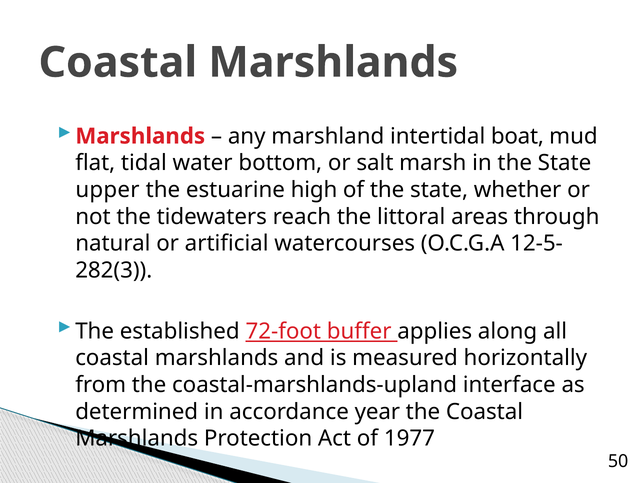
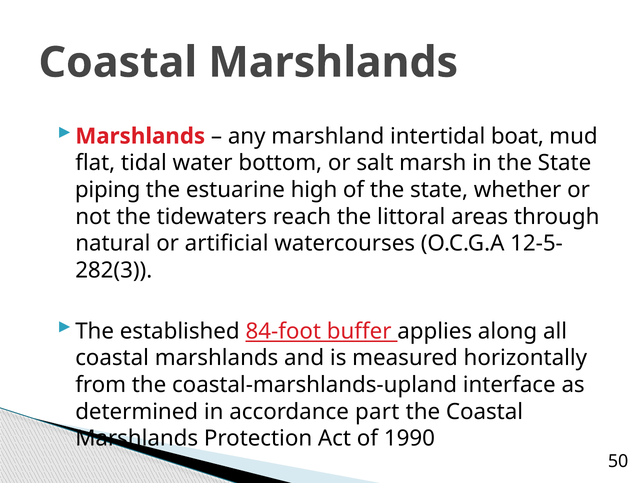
upper: upper -> piping (108, 190)
72-foot: 72-foot -> 84-foot (283, 331)
year: year -> part (377, 412)
1977: 1977 -> 1990 (409, 438)
